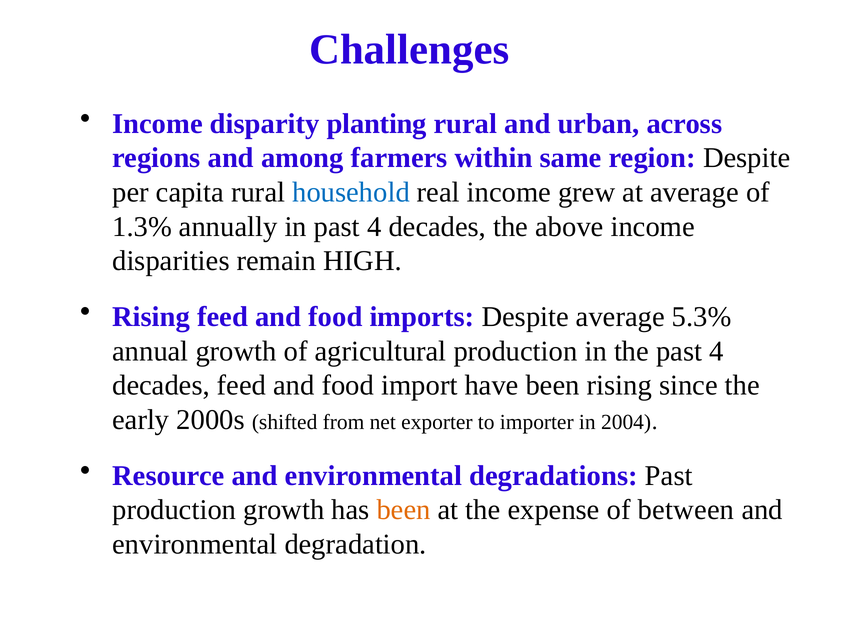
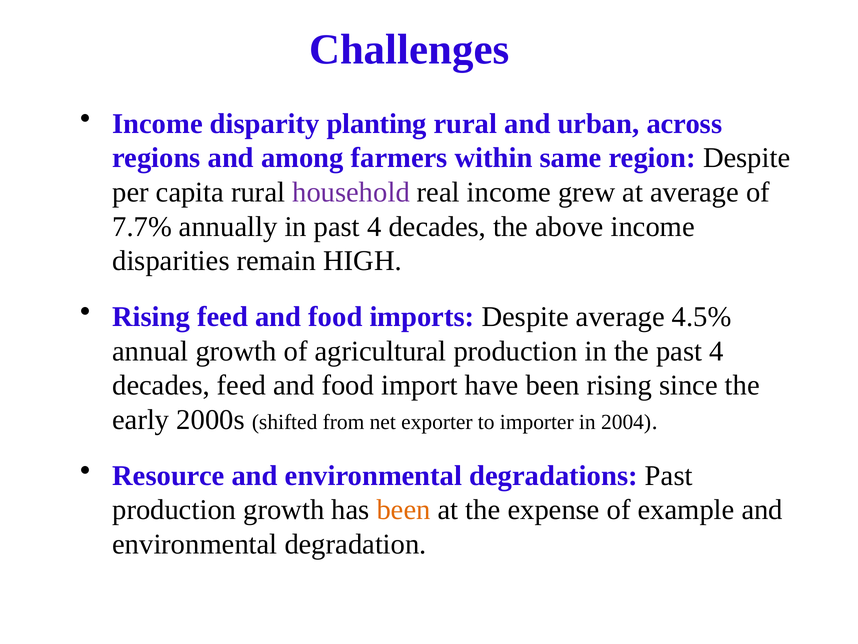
household colour: blue -> purple (351, 192)
1.3%: 1.3% -> 7.7% (142, 227)
5.3%: 5.3% -> 4.5% (702, 317)
between: between -> example (686, 510)
